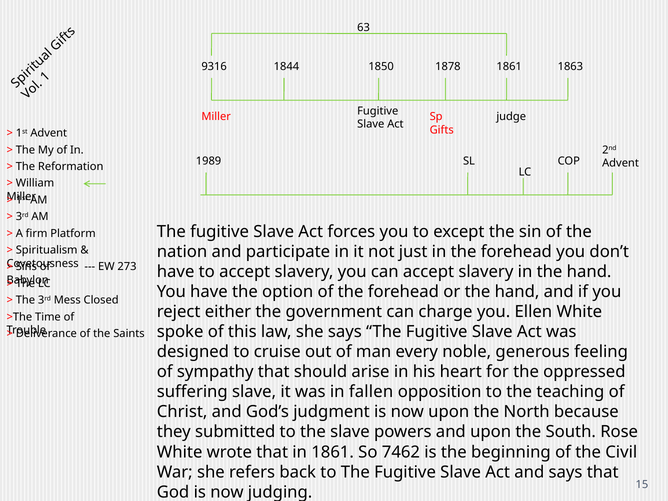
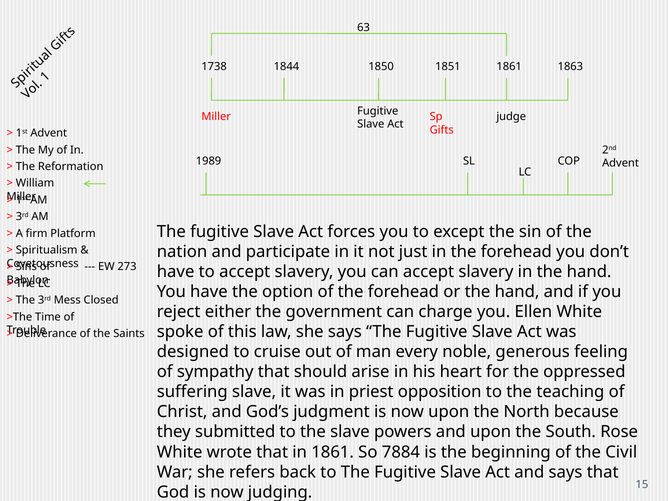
9316: 9316 -> 1738 (214, 66)
1878: 1878 -> 1851 (448, 66)
fallen: fallen -> priest (371, 392)
7462: 7462 -> 7884 (401, 452)
